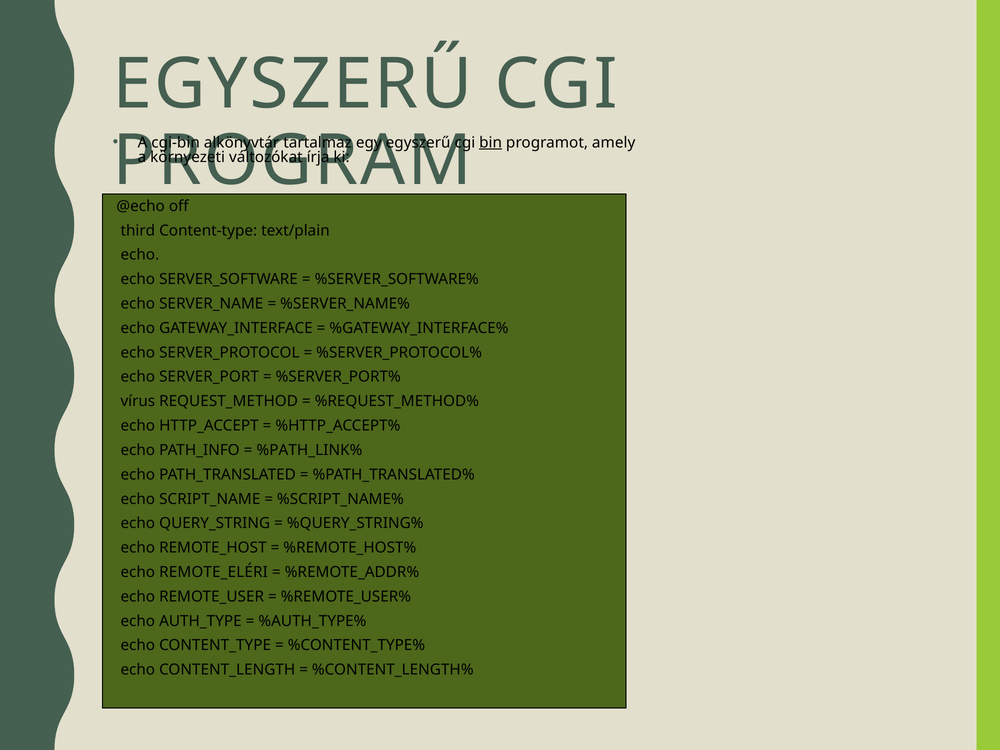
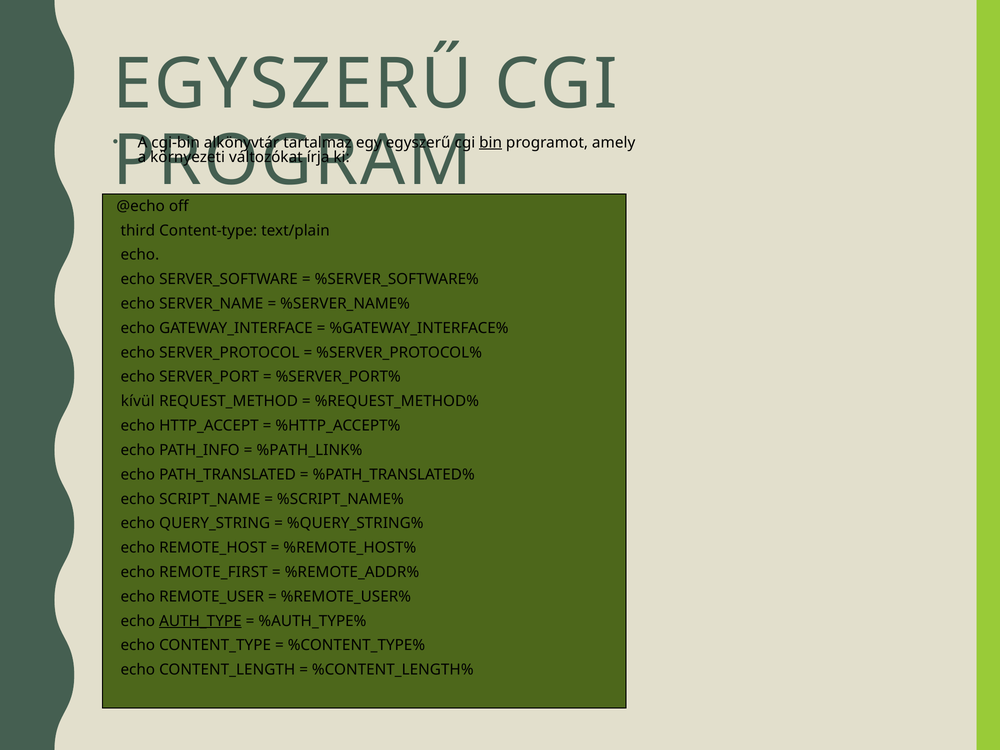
vírus: vírus -> kívül (138, 401)
REMOTE_ELÉRI: REMOTE_ELÉRI -> REMOTE_FIRST (213, 572)
AUTH_TYPE underline: none -> present (200, 621)
